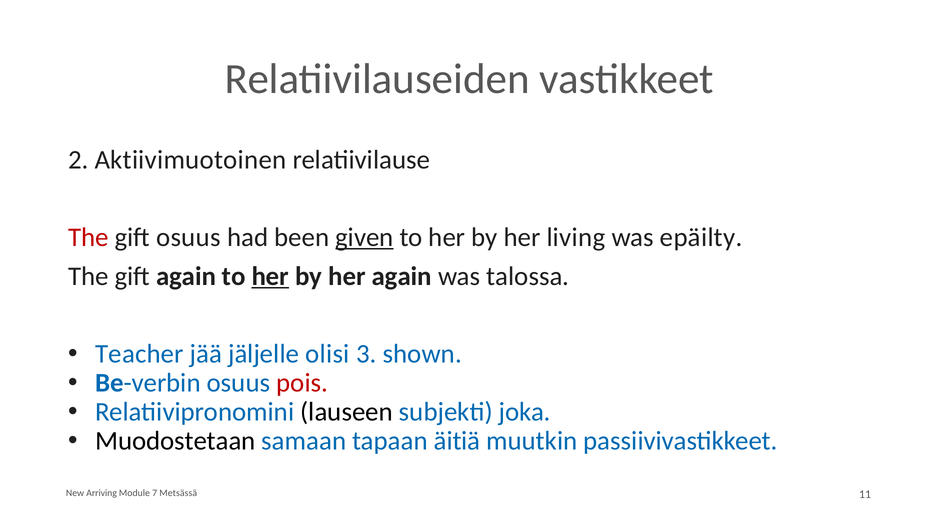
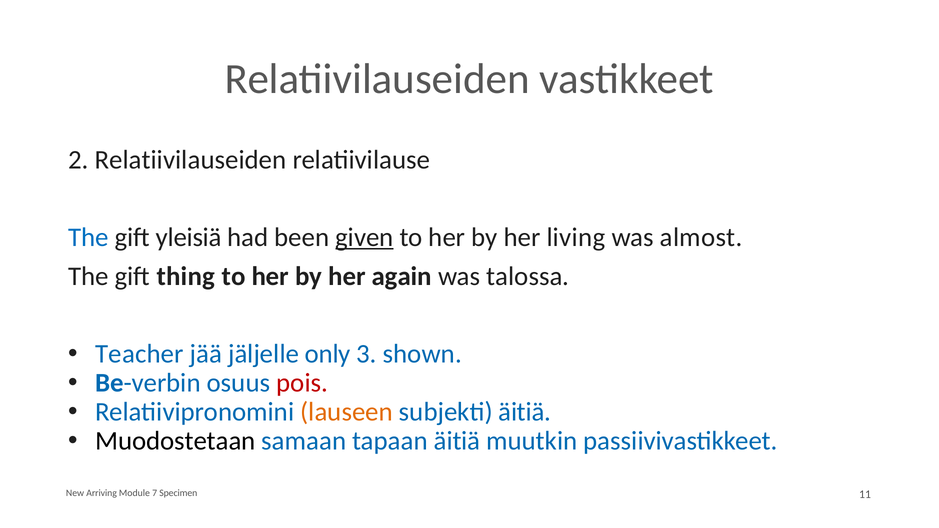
2 Aktiivimuotoinen: Aktiivimuotoinen -> Relatiivilauseiden (191, 160)
The colour: red -> blue (88, 237)
gift osuus: osuus -> yleisiä (189, 237)
epäilty: epäilty -> almost (701, 237)
gift again: again -> thing (186, 276)
her underline: present -> none (270, 276)
olisi: olisi -> only (328, 354)
lauseen colour: black -> orange (347, 412)
subjekti joka: joka -> äitiä (525, 412)
Metsässä: Metsässä -> Specimen (178, 493)
